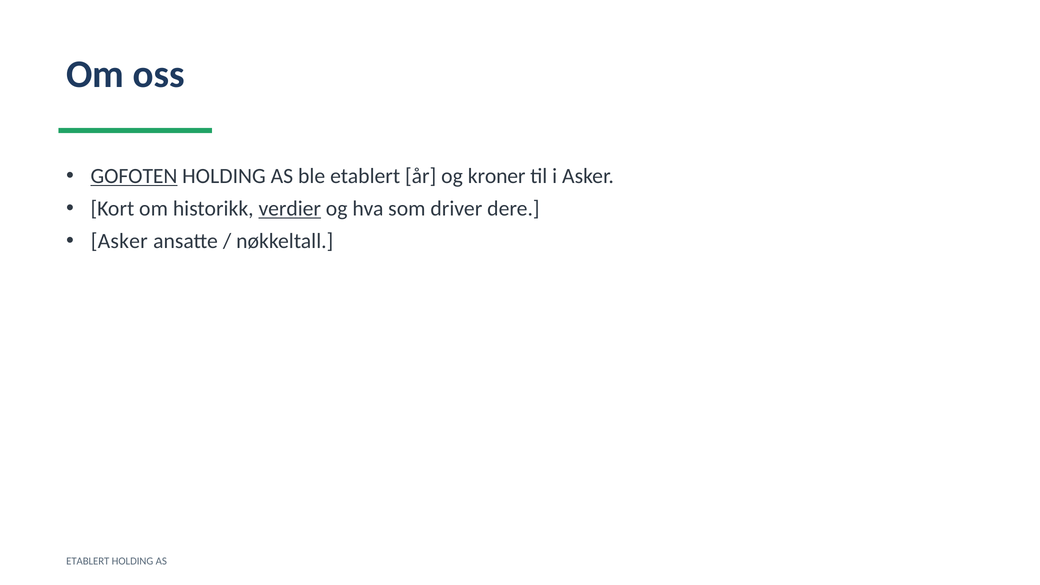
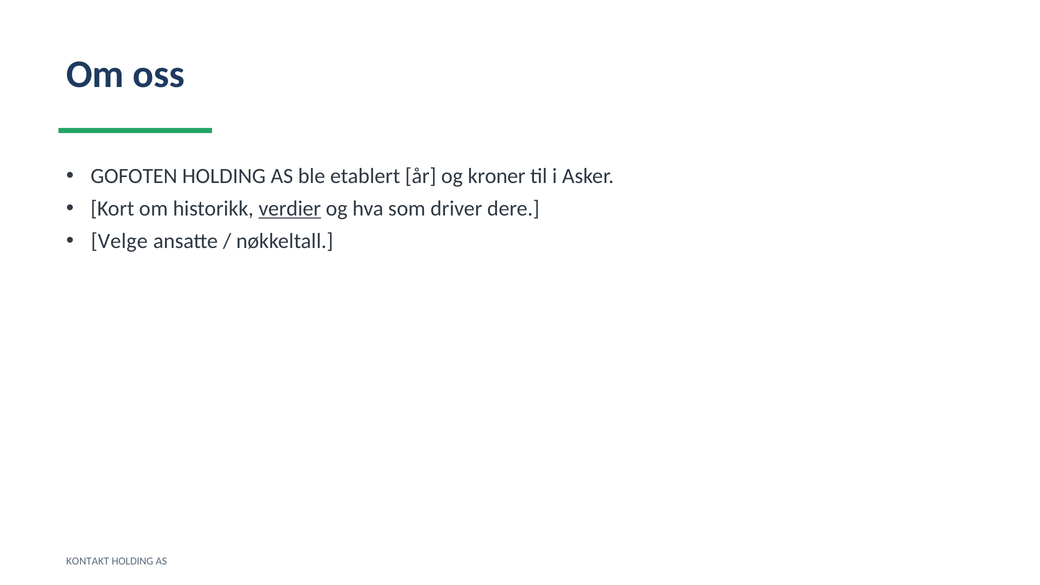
GOFOTEN underline: present -> none (134, 176)
Asker: Asker -> Velge (119, 241)
ETABLERT: ETABLERT -> KONTAKT (88, 561)
